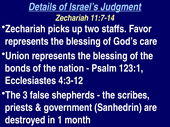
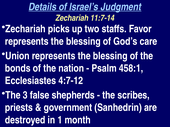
123:1: 123:1 -> 458:1 (131, 69)
4:3-12: 4:3-12 -> 4:7-12 (71, 81)
